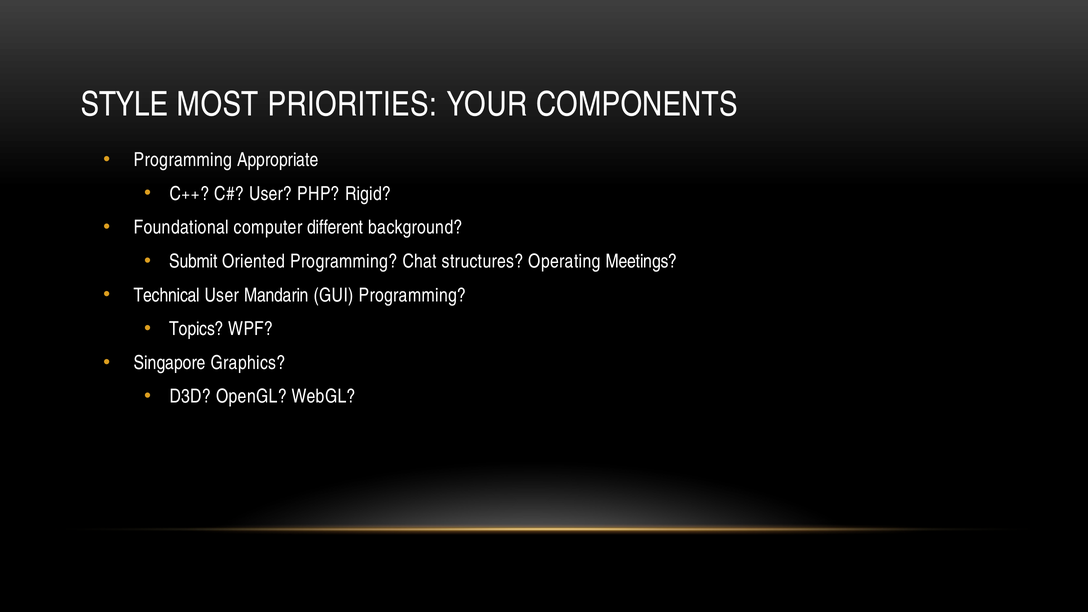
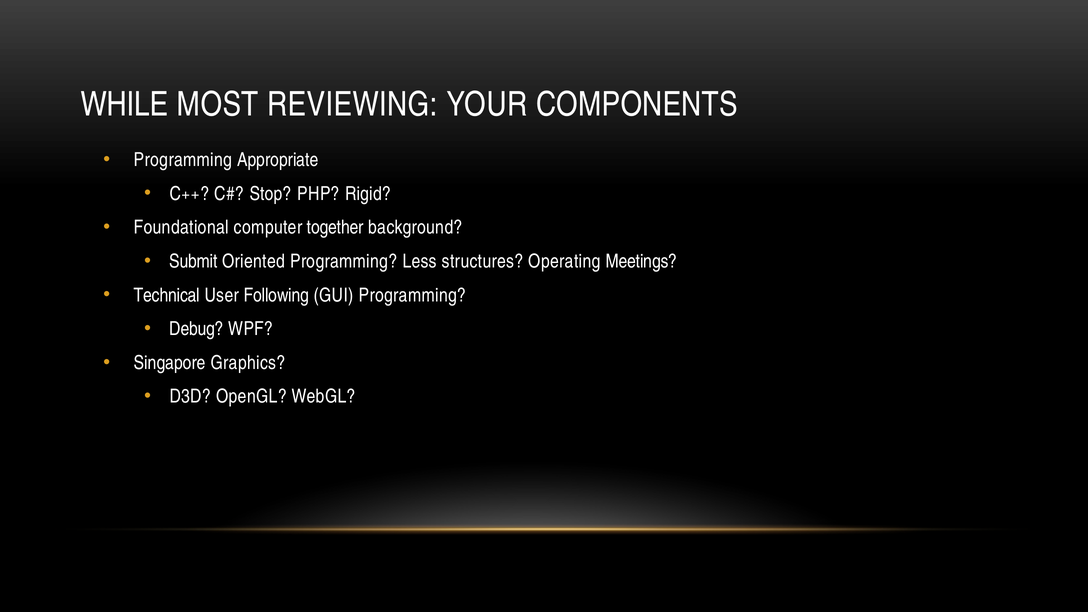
STYLE: STYLE -> WHILE (124, 104)
PRIORITIES: PRIORITIES -> REVIEWING (352, 104)
User: User -> Stop (271, 194)
different: different -> together (335, 227)
Chat: Chat -> Less (420, 261)
Mandarin: Mandarin -> Following (276, 295)
Topics: Topics -> Debug (197, 329)
